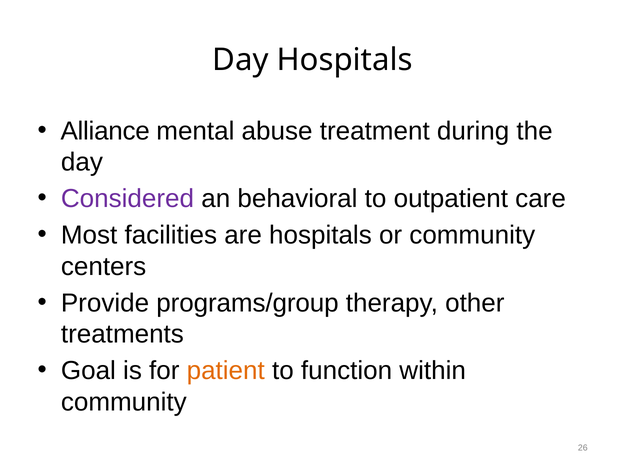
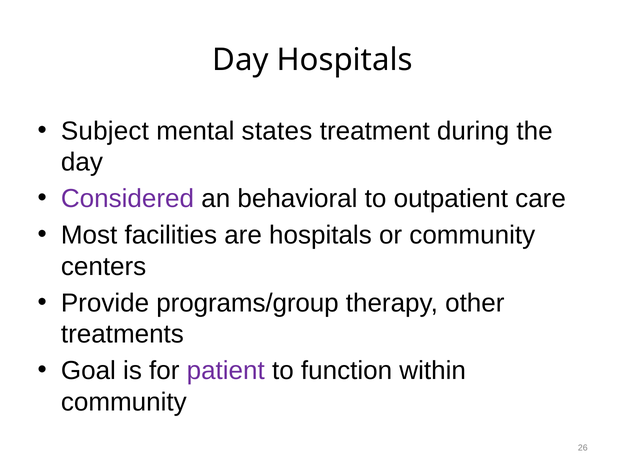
Alliance: Alliance -> Subject (105, 131)
abuse: abuse -> states (277, 131)
patient colour: orange -> purple (226, 371)
